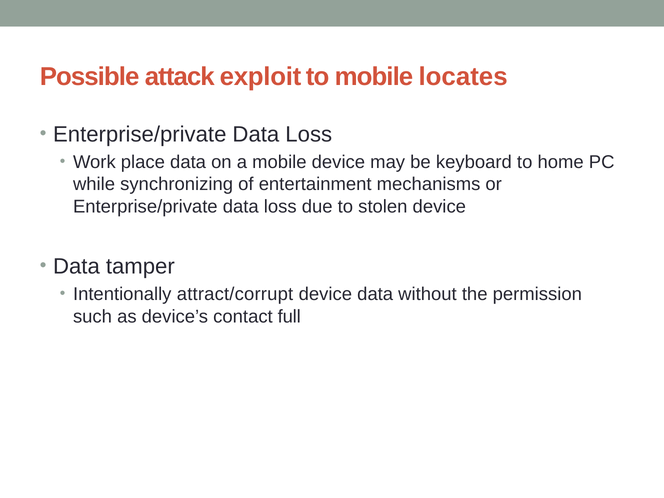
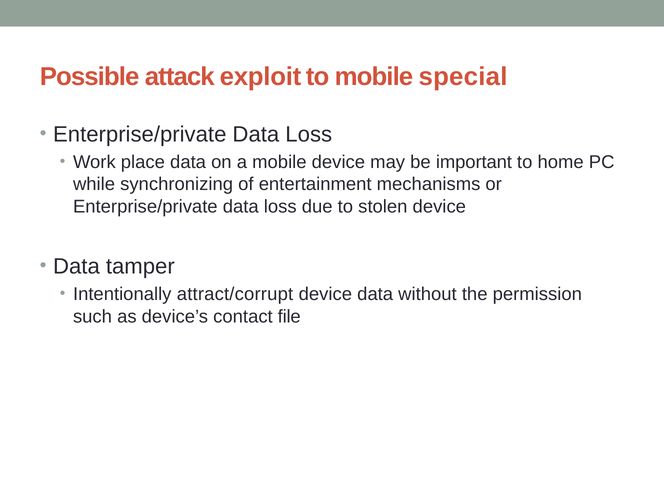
locates: locates -> special (463, 76)
keyboard: keyboard -> important (474, 162)
full: full -> file (289, 316)
